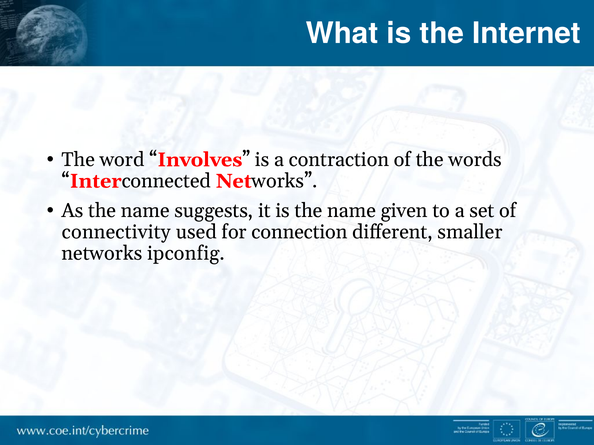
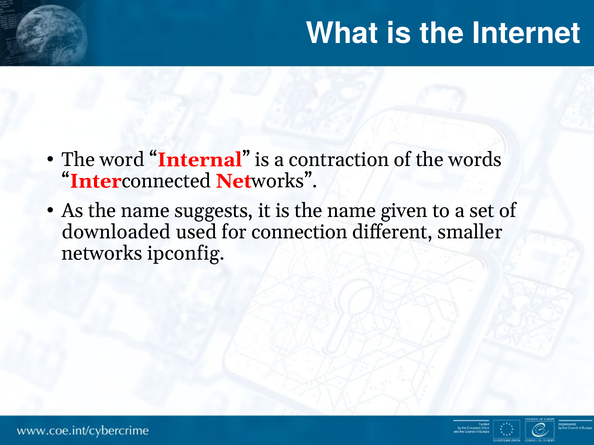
Involves: Involves -> Internal (200, 160)
connectivity: connectivity -> downloaded (116, 232)
